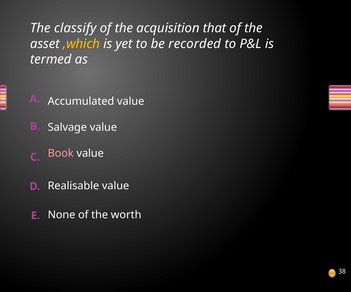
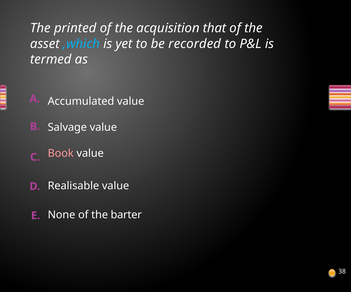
classify: classify -> printed (75, 28)
,which colour: yellow -> light blue (81, 44)
worth: worth -> barter (126, 215)
